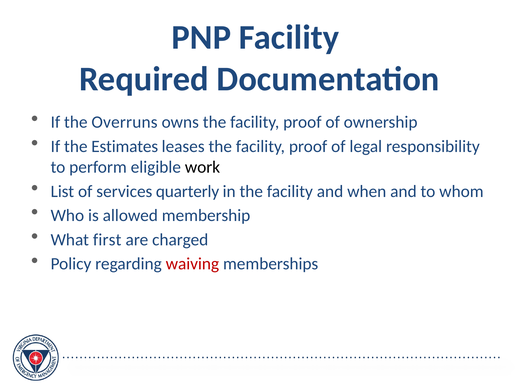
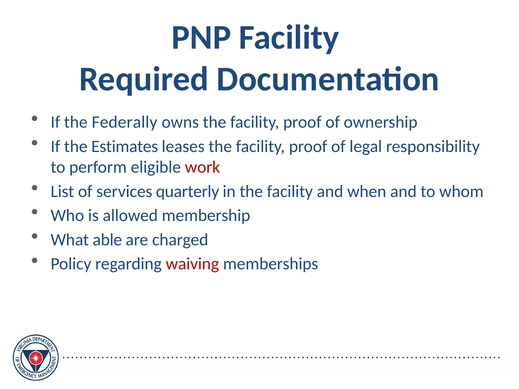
Overruns: Overruns -> Federally (125, 122)
work colour: black -> red (202, 167)
first: first -> able (107, 240)
